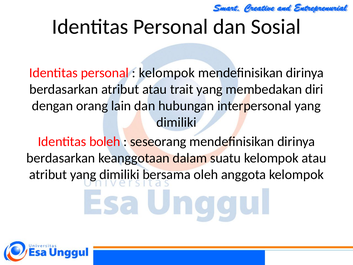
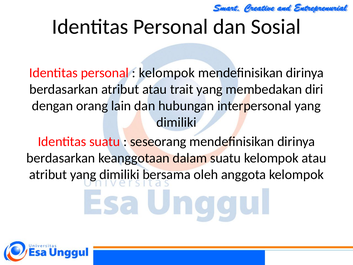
Identitas boleh: boleh -> suatu (105, 141)
